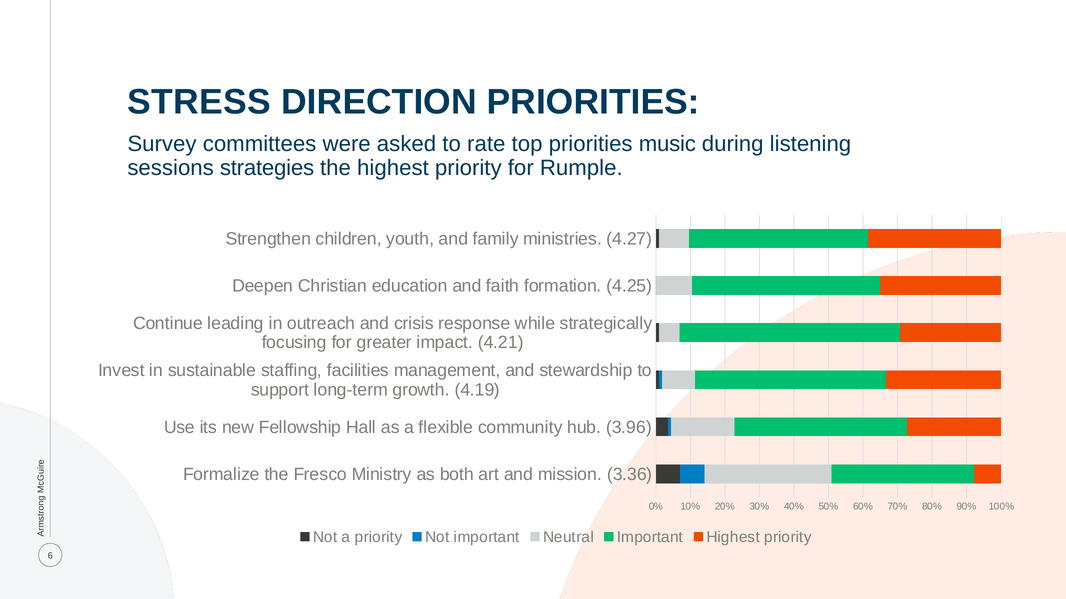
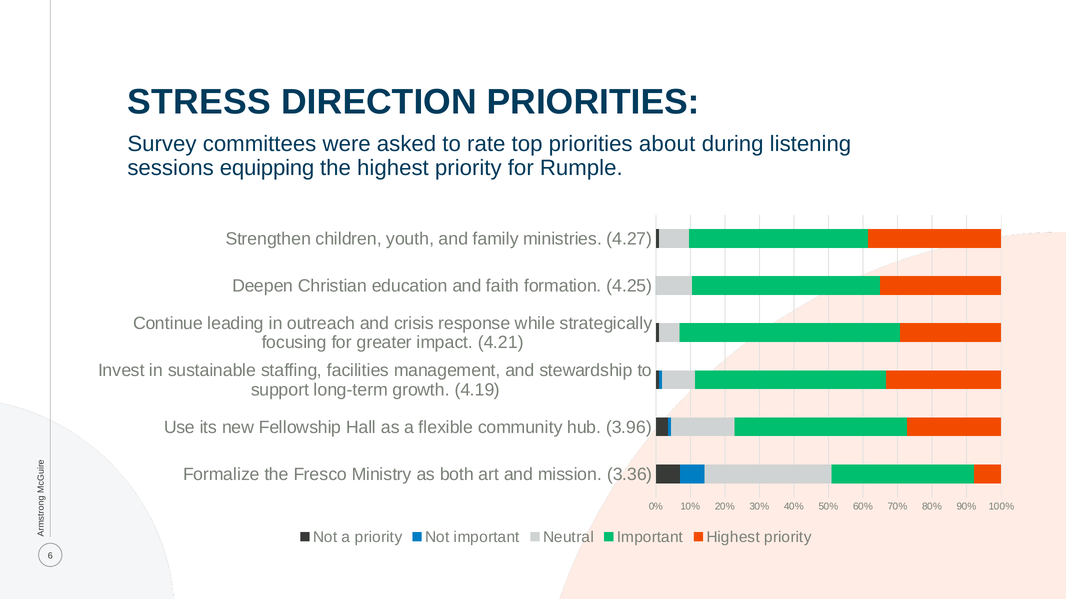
music: music -> about (667, 144)
strategies: strategies -> equipping (267, 168)
